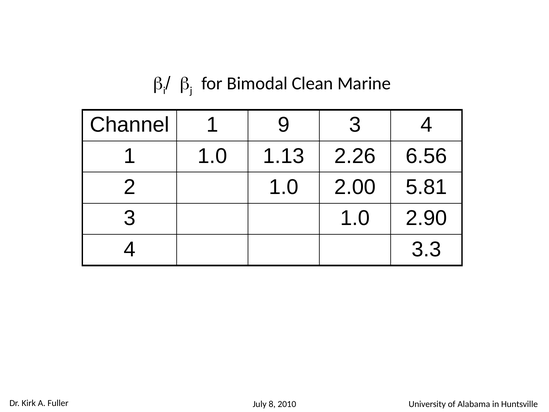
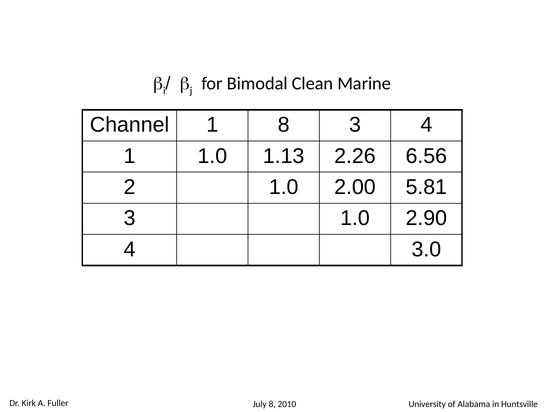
1 9: 9 -> 8 (284, 125)
3.3: 3.3 -> 3.0 (426, 249)
